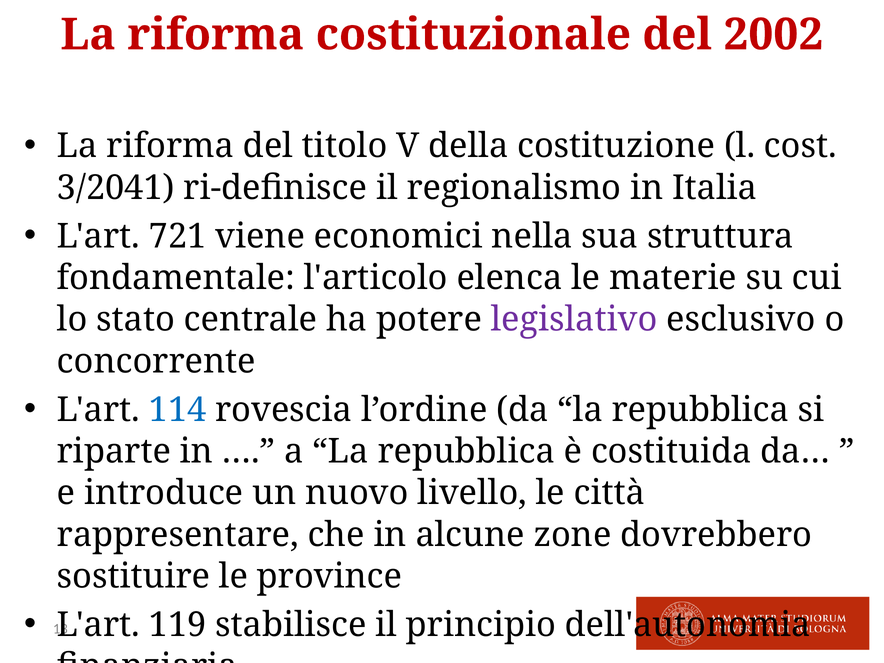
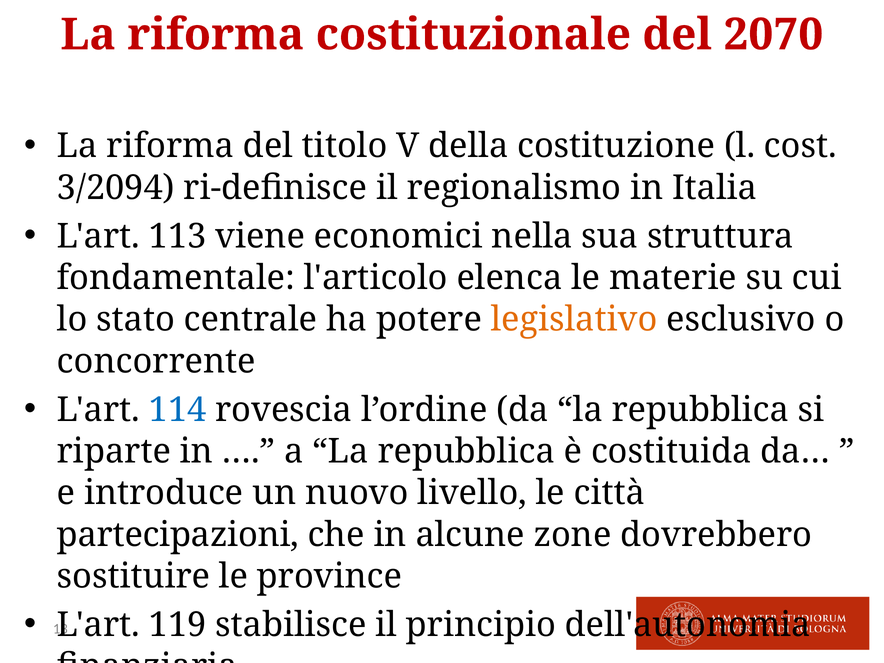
2002: 2002 -> 2070 (773, 35)
3/2041: 3/2041 -> 3/2094 (116, 188)
721: 721 -> 113 (178, 236)
legislativo colour: purple -> orange (574, 320)
rappresentare: rappresentare -> partecipazioni (178, 535)
